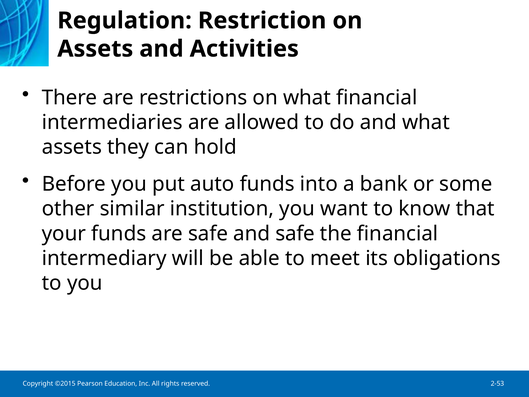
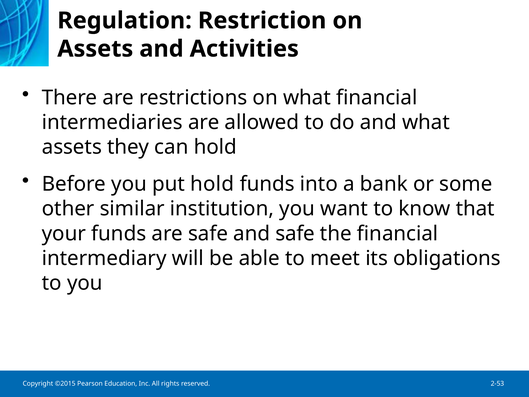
put auto: auto -> hold (212, 184)
